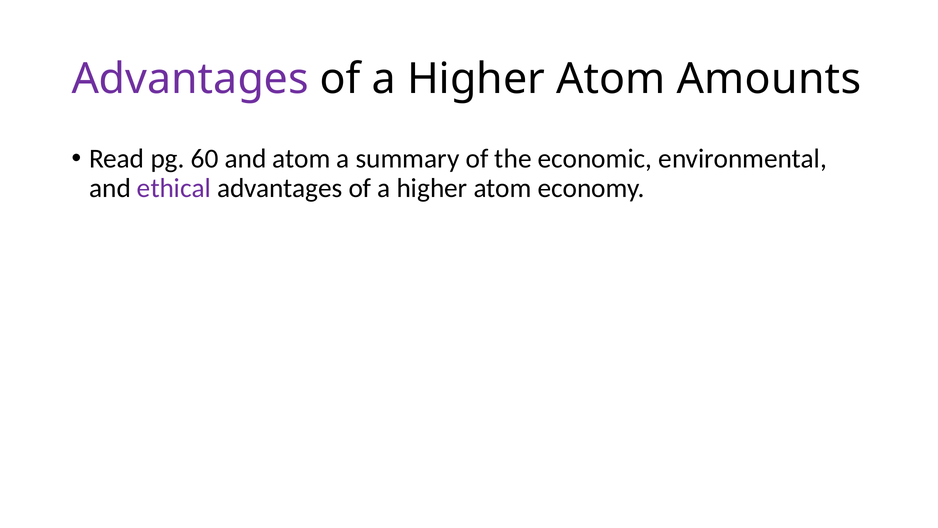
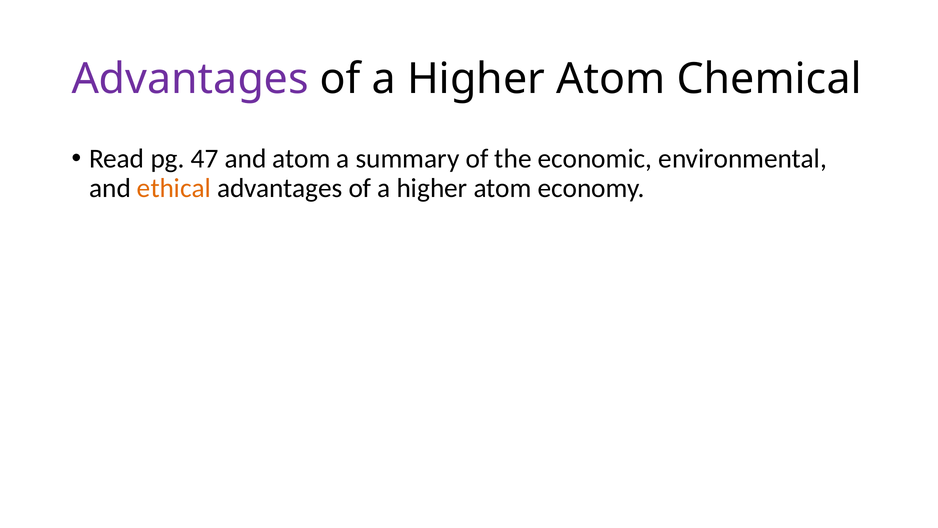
Amounts: Amounts -> Chemical (769, 79)
60: 60 -> 47 (205, 159)
ethical colour: purple -> orange (174, 188)
